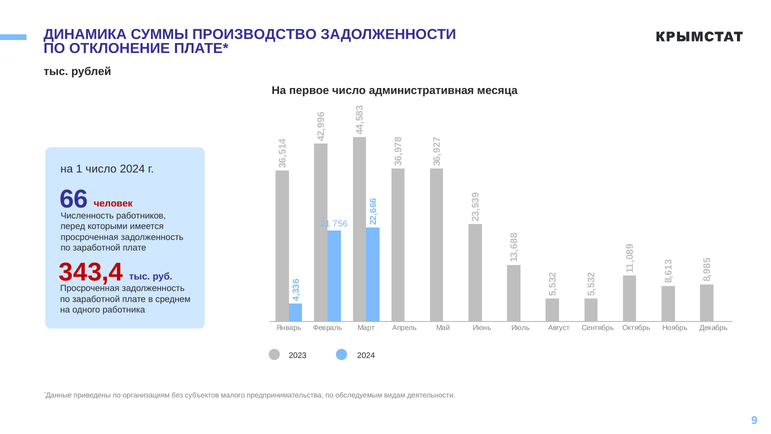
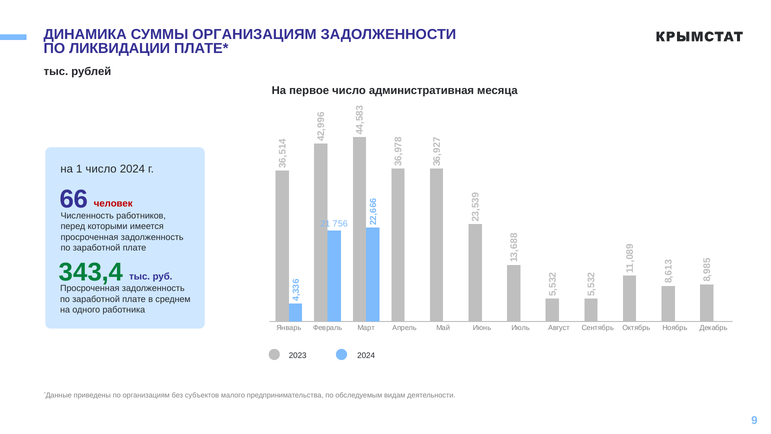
СУММЫ ПРОИЗВОДСТВО: ПРОИЗВОДСТВО -> ОРГАНИЗАЦИЯМ (254, 34)
ОТКЛОНЕНИЕ: ОТКЛОНЕНИЕ -> ЛИКВИДАЦИИ (120, 49)
343,4 colour: red -> green (91, 272)
